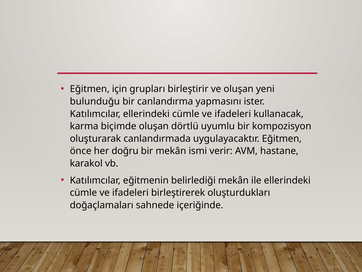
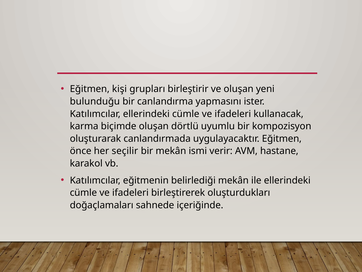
için: için -> kişi (119, 89)
doğru: doğru -> seçilir (125, 151)
